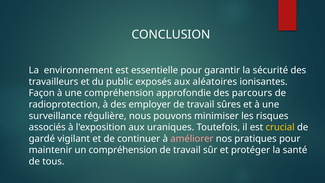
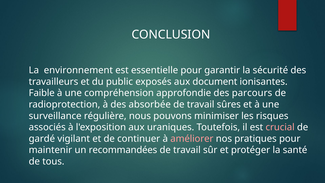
aléatoires: aléatoires -> document (215, 82)
Façon: Façon -> Faible (42, 93)
employer: employer -> absorbée (150, 104)
crucial colour: yellow -> pink (280, 127)
un compréhension: compréhension -> recommandées (123, 150)
